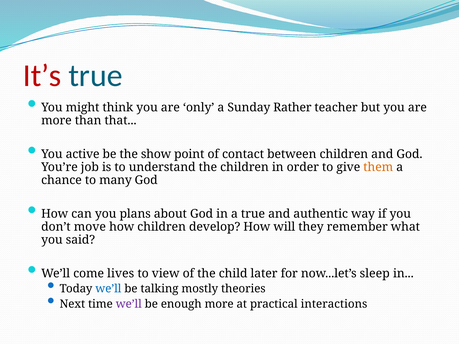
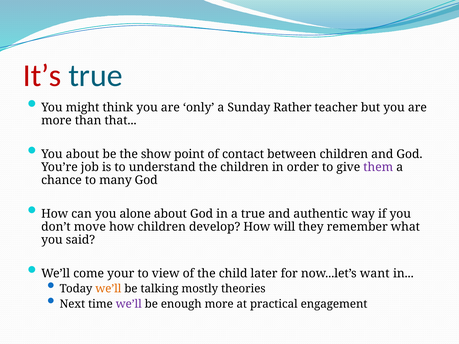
You active: active -> about (83, 154)
them colour: orange -> purple (378, 167)
plans: plans -> alone (135, 214)
lives: lives -> your (121, 274)
sleep: sleep -> want (375, 274)
we’ll colour: blue -> orange (108, 289)
interactions: interactions -> engagement (334, 304)
